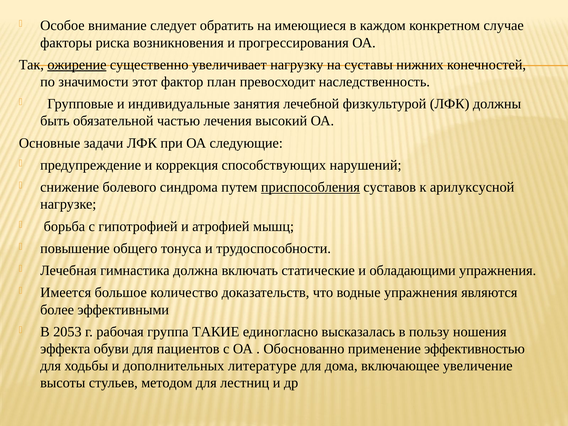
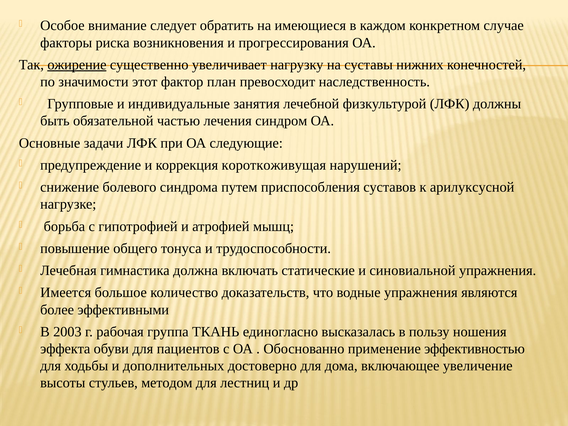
высокий: высокий -> синдром (281, 121)
способствующих: способствующих -> короткоживущая (274, 165)
приспособления underline: present -> none (310, 187)
обладающими: обладающими -> синовиальной (413, 271)
2053: 2053 -> 2003 (67, 332)
ТАКИЕ: ТАКИЕ -> ТКАНЬ (216, 332)
литературе: литературе -> достоверно (262, 366)
